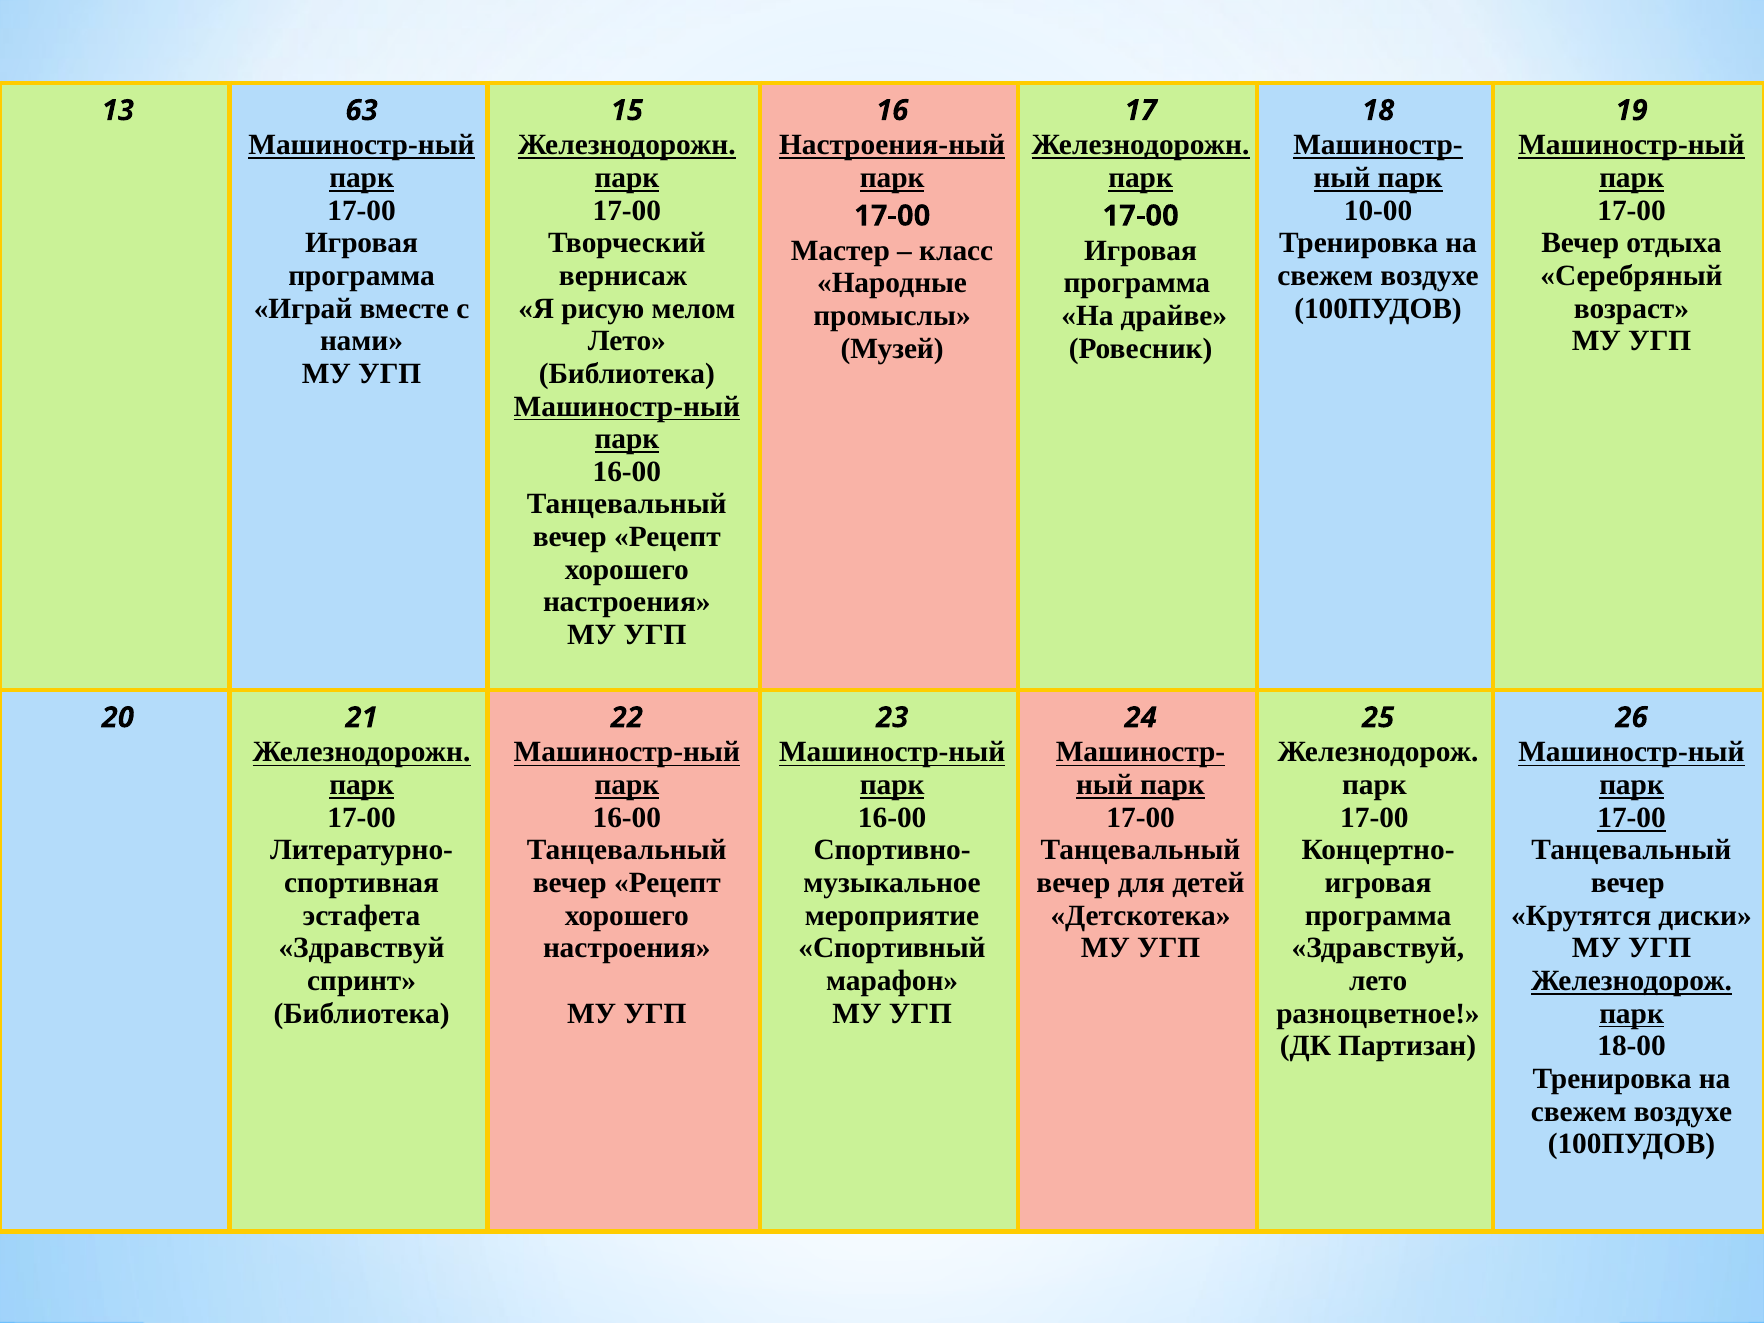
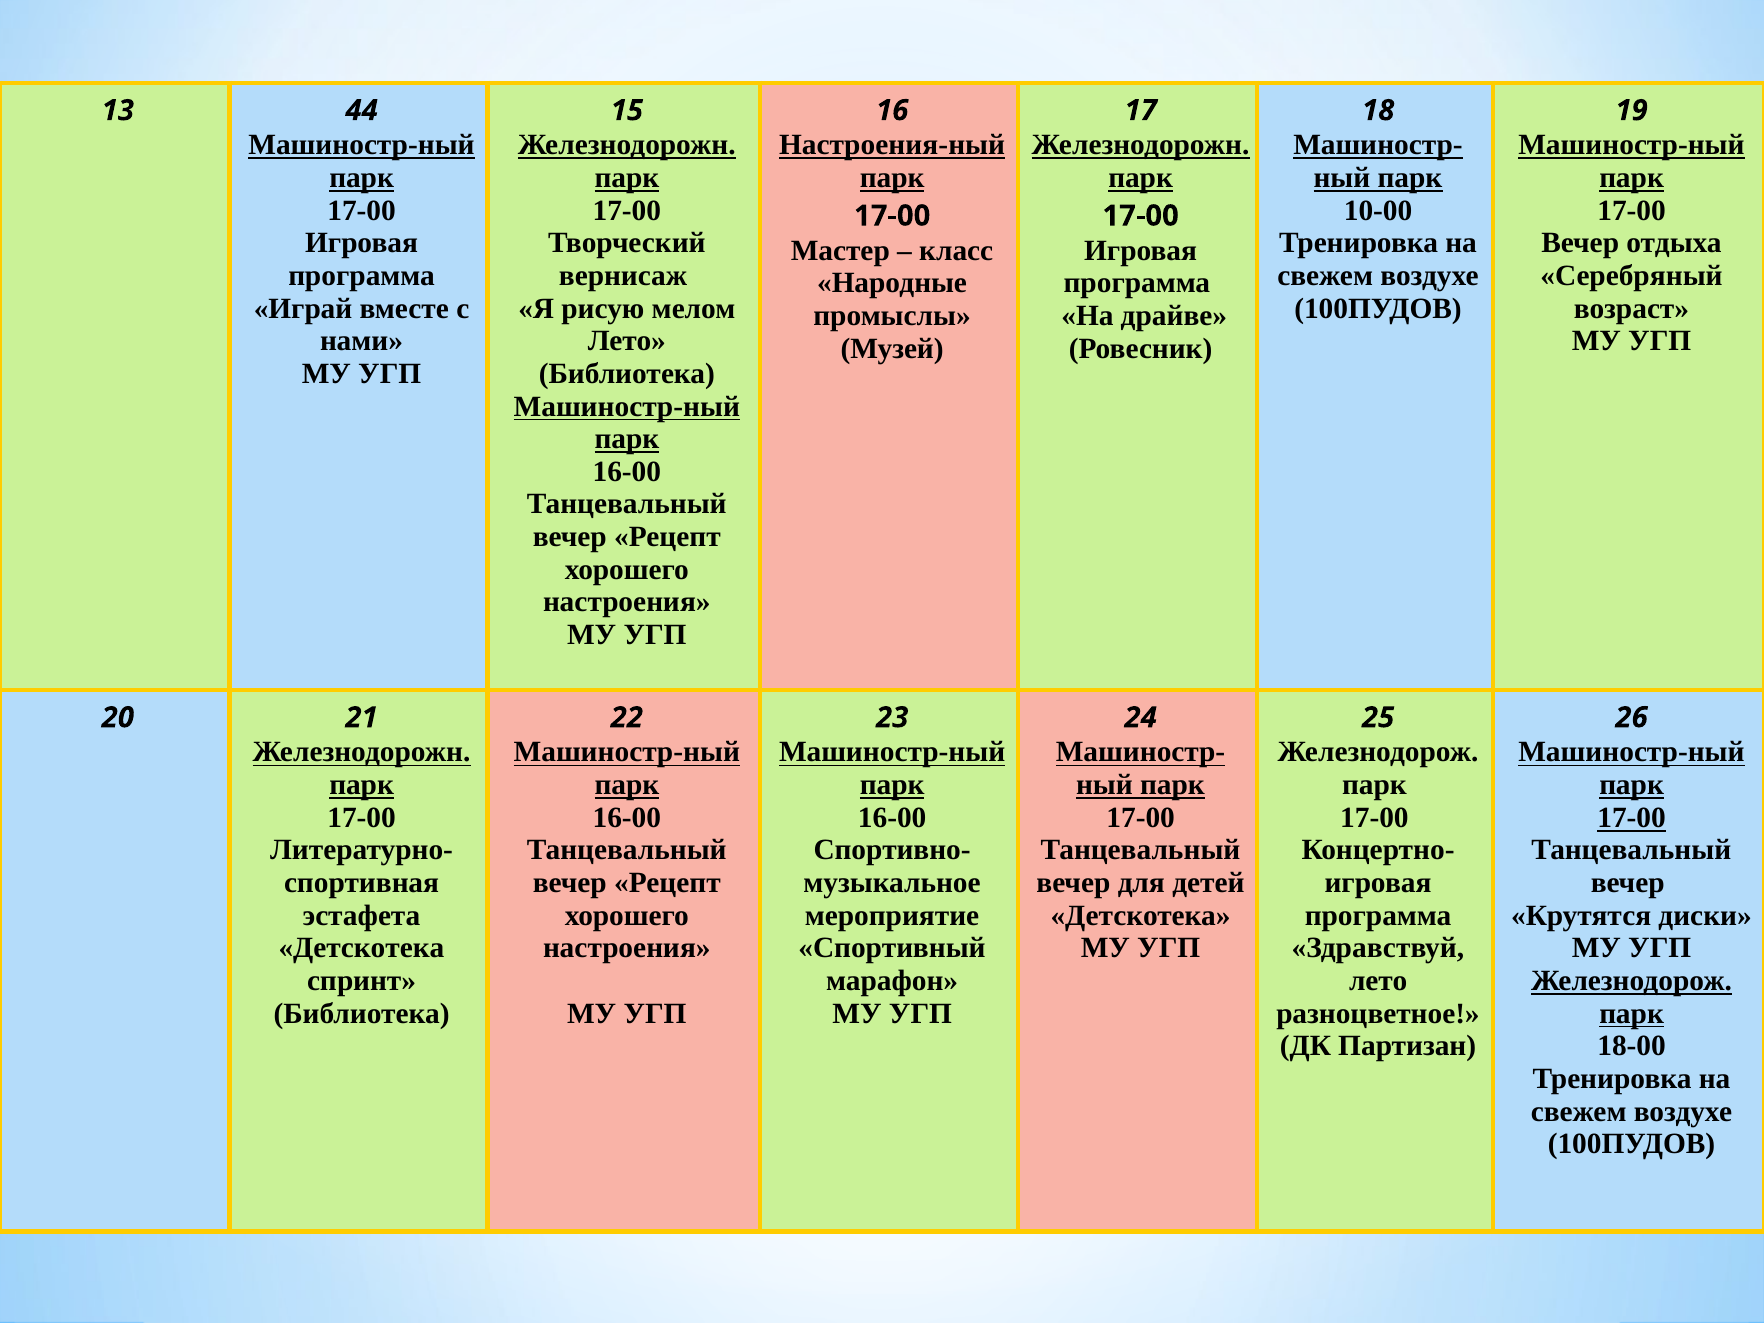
63: 63 -> 44 (362, 111)
Здравствуй: Здравствуй -> Детскотека (361, 948)
